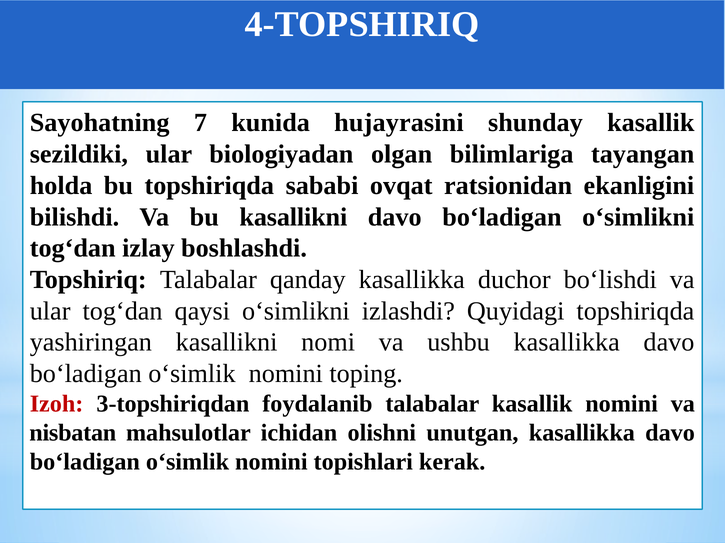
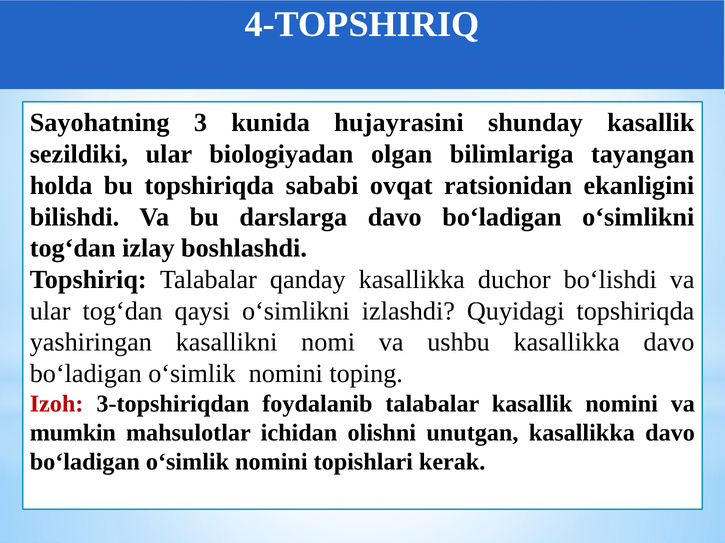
7: 7 -> 3 (200, 123)
bu kasallikni: kasallikni -> darslarga (293, 217)
nisbatan: nisbatan -> mumkin (73, 433)
